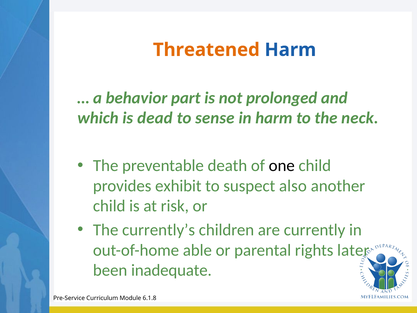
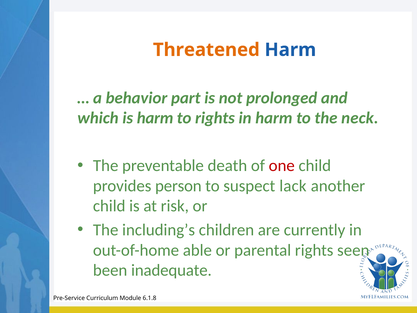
is dead: dead -> harm (155, 118)
to sense: sense -> rights (215, 118)
one colour: black -> red (282, 166)
exhibit: exhibit -> person (178, 186)
also: also -> lack (293, 186)
currently’s: currently’s -> including’s (159, 230)
later: later -> seen (353, 250)
